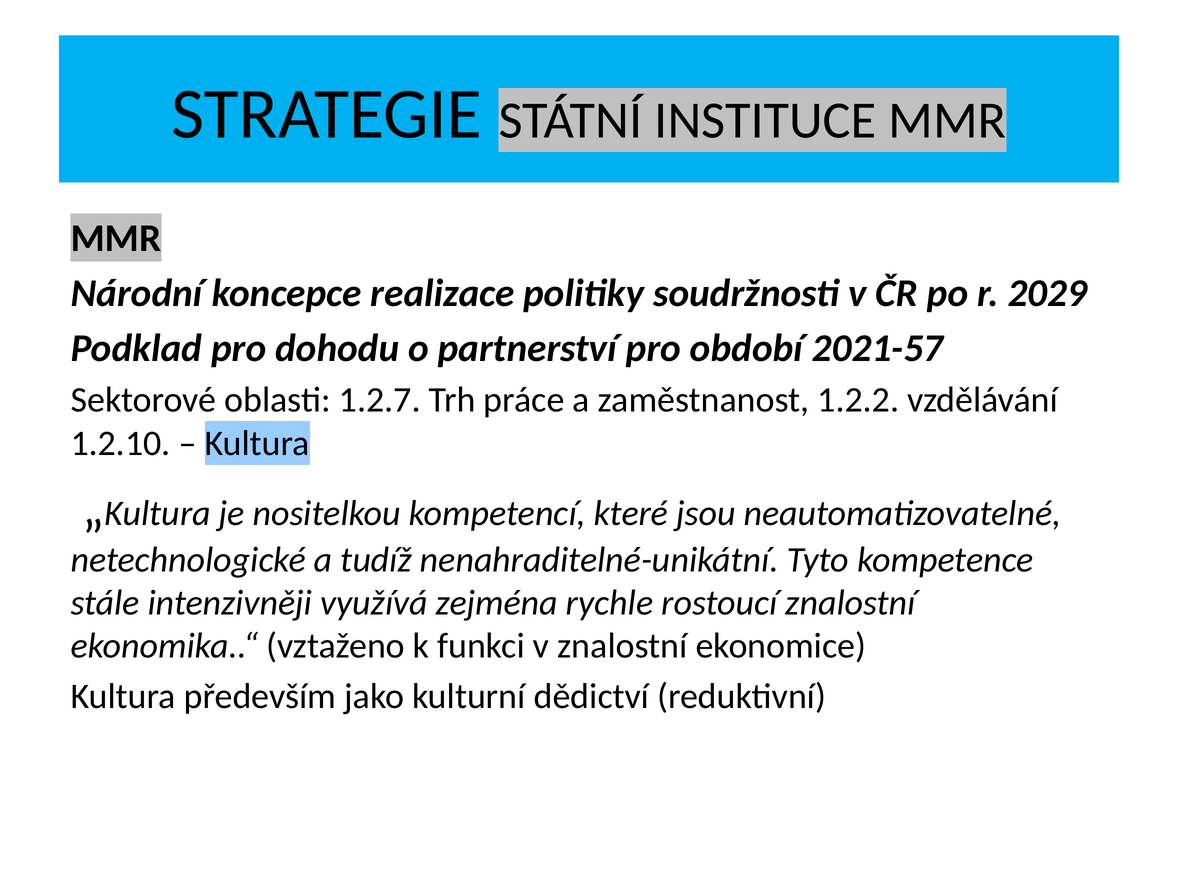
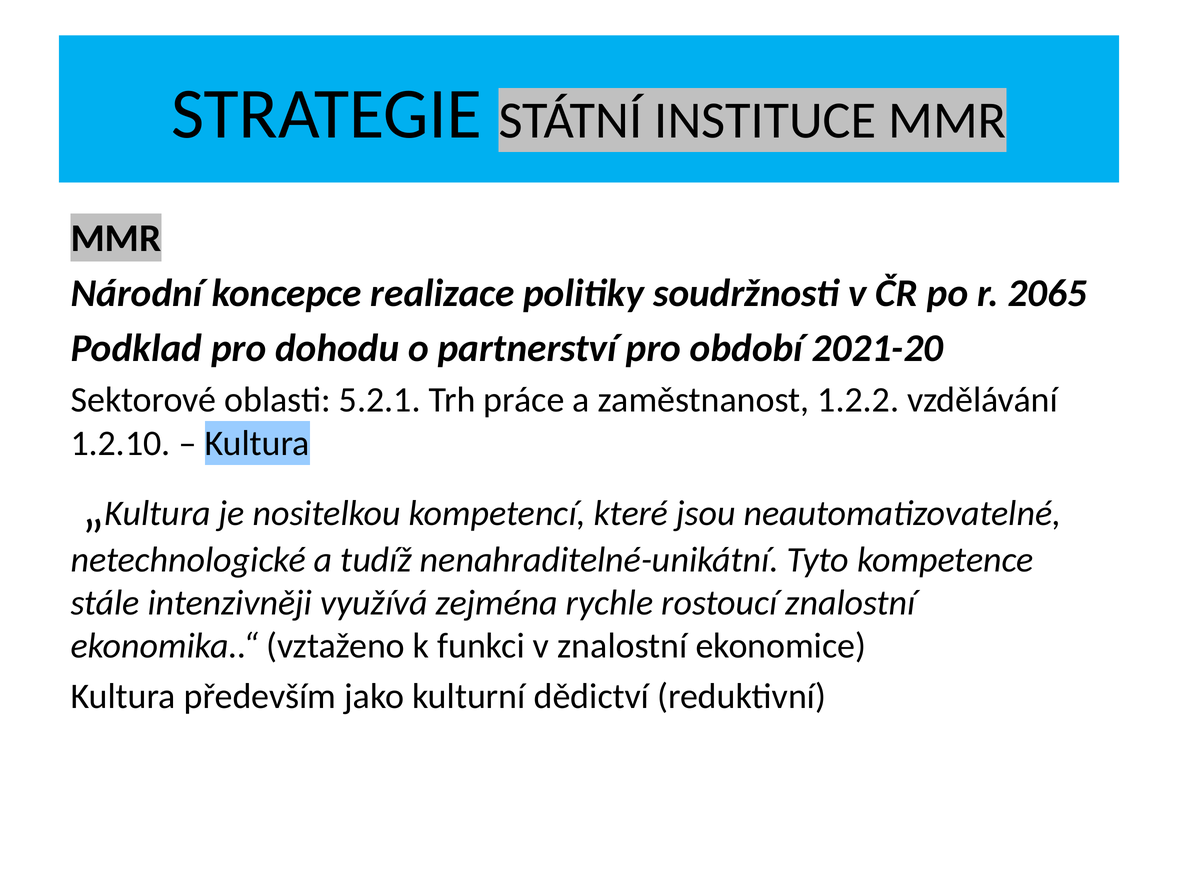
2029: 2029 -> 2065 (1047, 293)
2021-57: 2021-57 -> 2021-20 (878, 348)
1.2.7: 1.2.7 -> 5.2.1 (380, 400)
